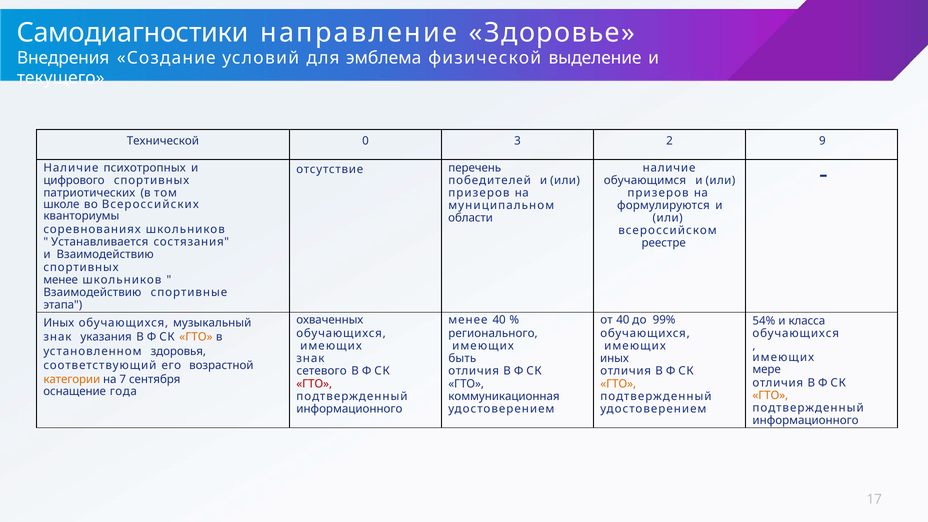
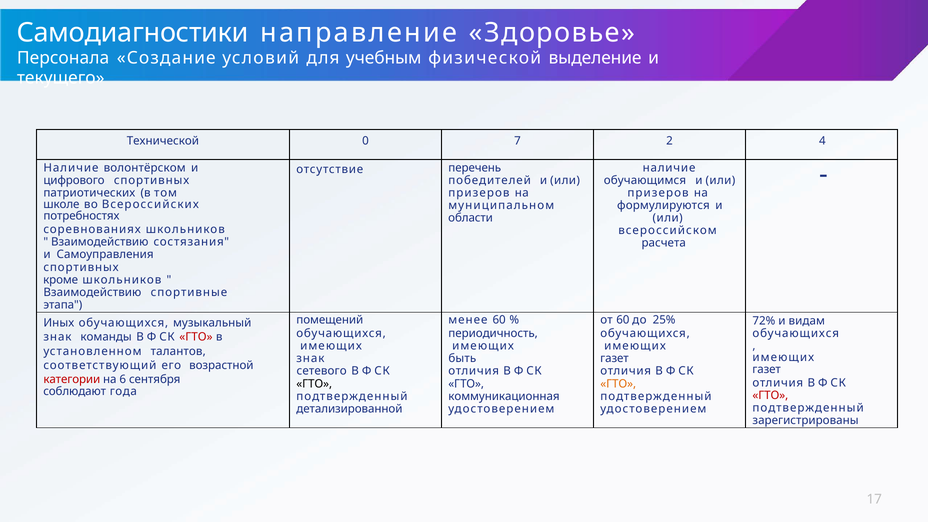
Внедрения: Внедрения -> Персонала (63, 58)
эмблема: эмблема -> учебным (384, 58)
3: 3 -> 7 (517, 141)
9: 9 -> 4 (822, 141)
психотропных: психотропных -> волонтёрском (145, 168)
кванториумы: кванториумы -> потребностях (81, 216)
Устанавливается: Устанавливается -> Взаимодействию (100, 242)
реестре: реестре -> расчета (664, 243)
и Взаимодействию: Взаимодействию -> Самоуправления (105, 255)
менее: менее -> кроме (61, 280)
охваченных: охваченных -> помещений (330, 320)
менее 40: 40 -> 60 (499, 320)
от 40: 40 -> 60 (623, 320)
99%: 99% -> 25% (664, 320)
54%: 54% -> 72% (764, 321)
класса: класса -> видам (807, 321)
регионального: регионального -> периодичность (493, 333)
указания: указания -> команды (106, 337)
ГТО colour: orange -> red (196, 337)
здоровья: здоровья -> талантов (178, 351)
иных: иных -> газет (614, 359)
мере: мере -> газет (767, 369)
категории colour: orange -> red (72, 380)
7: 7 -> 6 (123, 380)
ГТО colour: red -> black (314, 384)
оснащение: оснащение -> соблюдают (75, 392)
ГТО colour: orange -> red (770, 395)
информационного: информационного -> детализированной (349, 409)
информационного: информационного -> зарегистрированы (806, 421)
